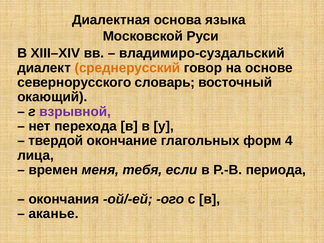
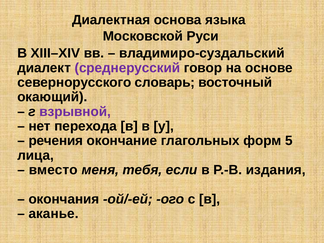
среднерусский colour: orange -> purple (127, 68)
твердой: твердой -> речения (56, 141)
4: 4 -> 5 (289, 141)
времен: времен -> вместо (53, 170)
периода: периода -> издания (276, 170)
